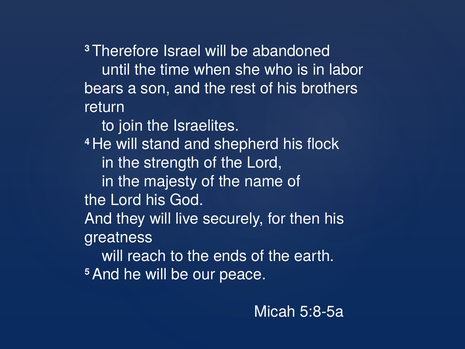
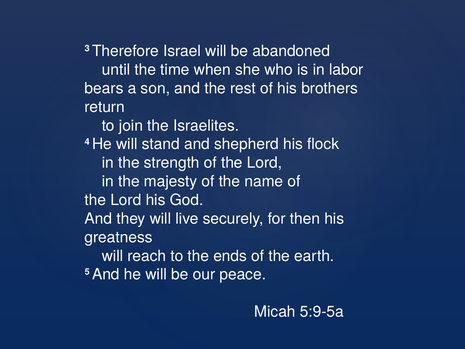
5:8-5a: 5:8-5a -> 5:9-5a (322, 312)
